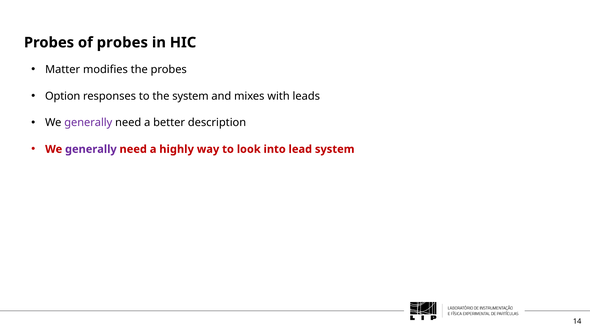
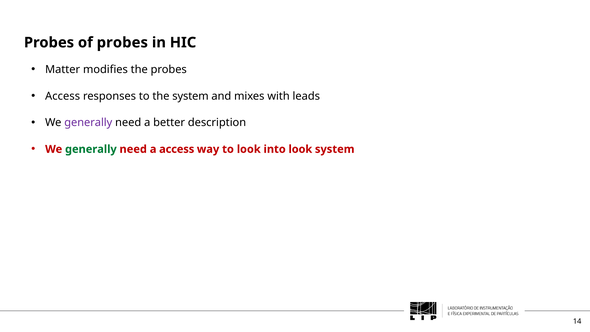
Option: Option -> Access (63, 96)
generally colour: purple -> green (91, 149)
a highly: highly -> access (177, 149)
into lead: lead -> look (300, 149)
